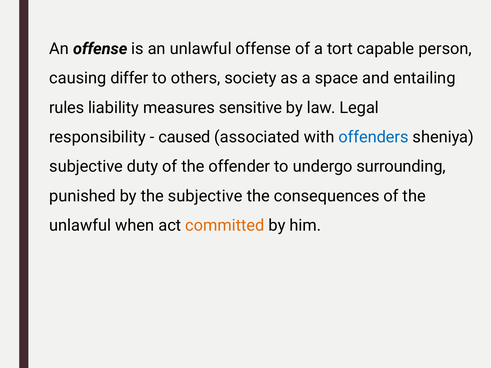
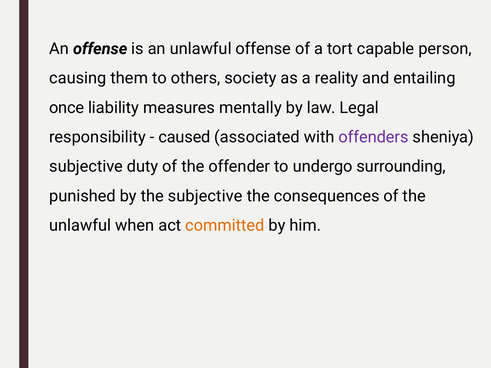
differ: differ -> them (129, 78)
space: space -> reality (337, 78)
rules: rules -> once (67, 108)
sensitive: sensitive -> mentally (250, 108)
offenders colour: blue -> purple (373, 137)
